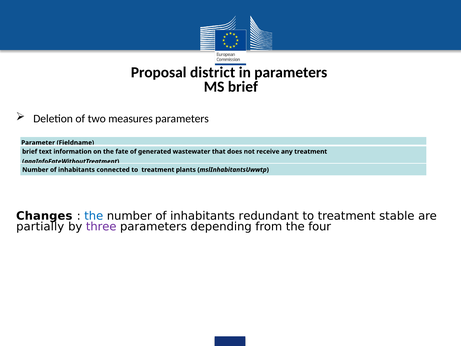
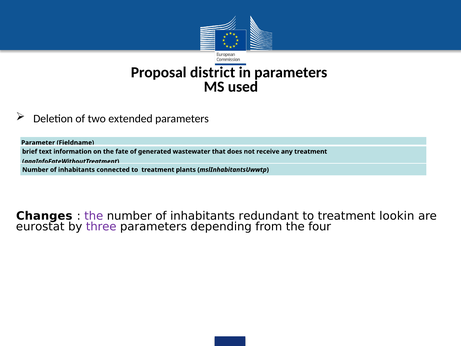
MS brief: brief -> used (243, 87)
measures: measures -> extended (130, 119)
the colour: blue -> purple (94, 216)
stable: stable -> lookin (397, 216)
partially: partially -> eurostat (40, 227)
